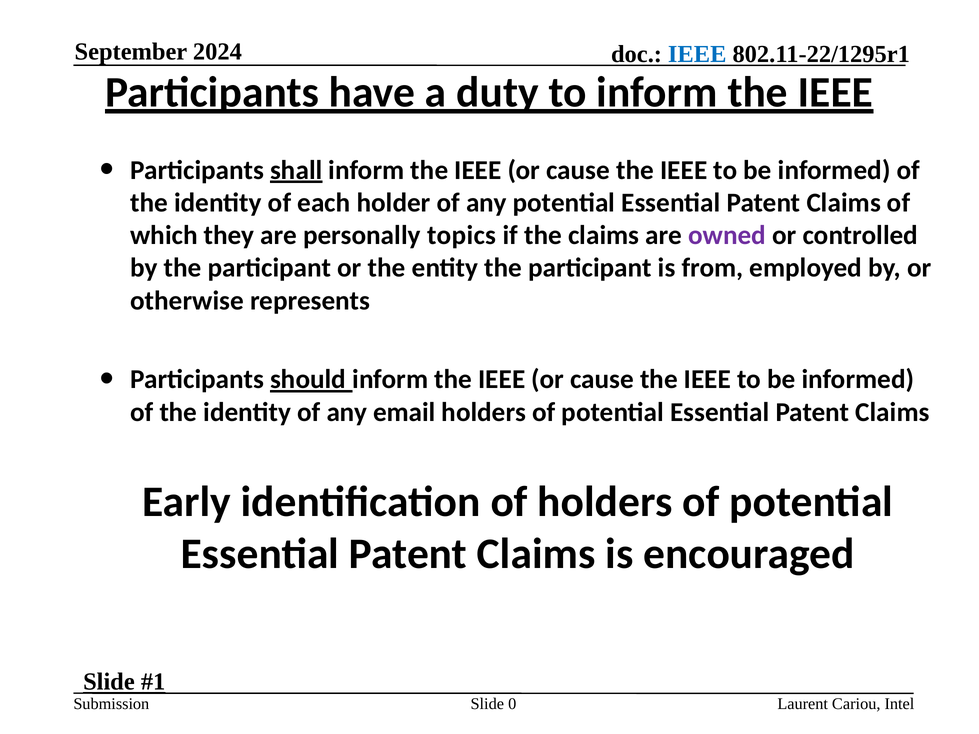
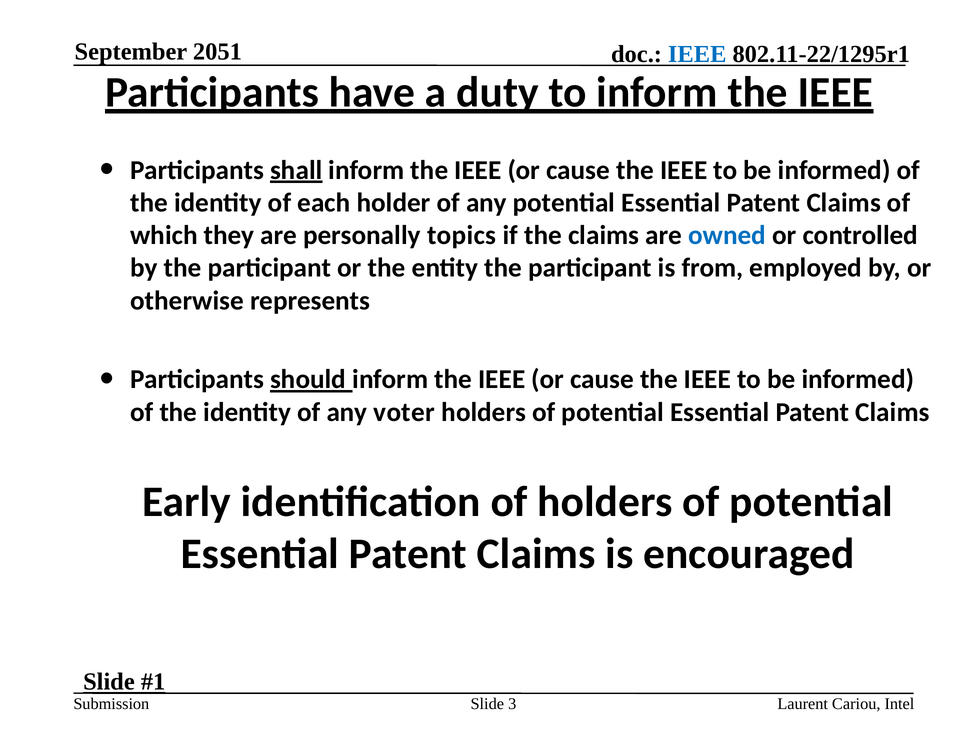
2024: 2024 -> 2051 (217, 52)
owned colour: purple -> blue (727, 235)
email: email -> voter (404, 412)
0: 0 -> 3 (512, 704)
